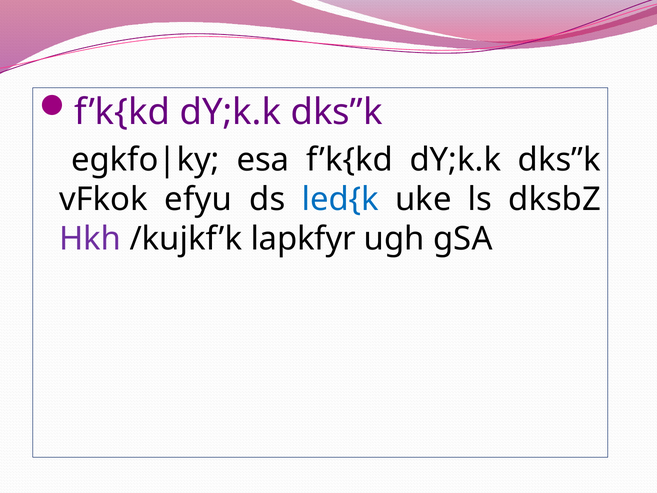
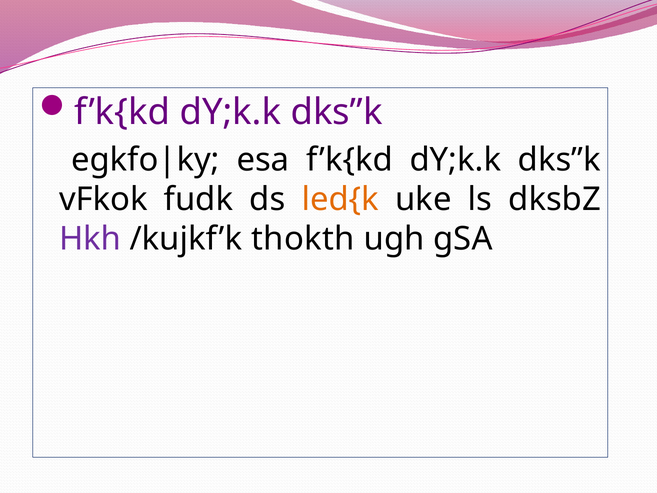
efyu: efyu -> fudk (199, 199)
led{k colour: blue -> orange (340, 199)
lapkfyr: lapkfyr -> thokth (303, 239)
